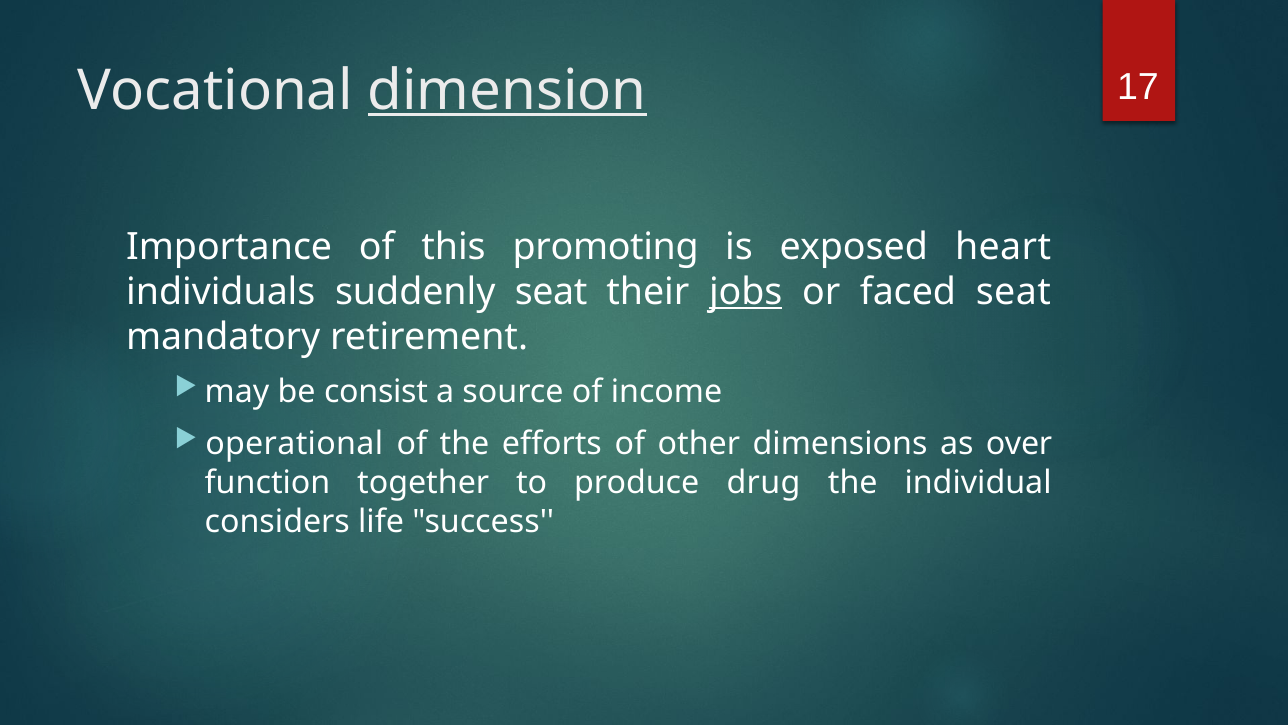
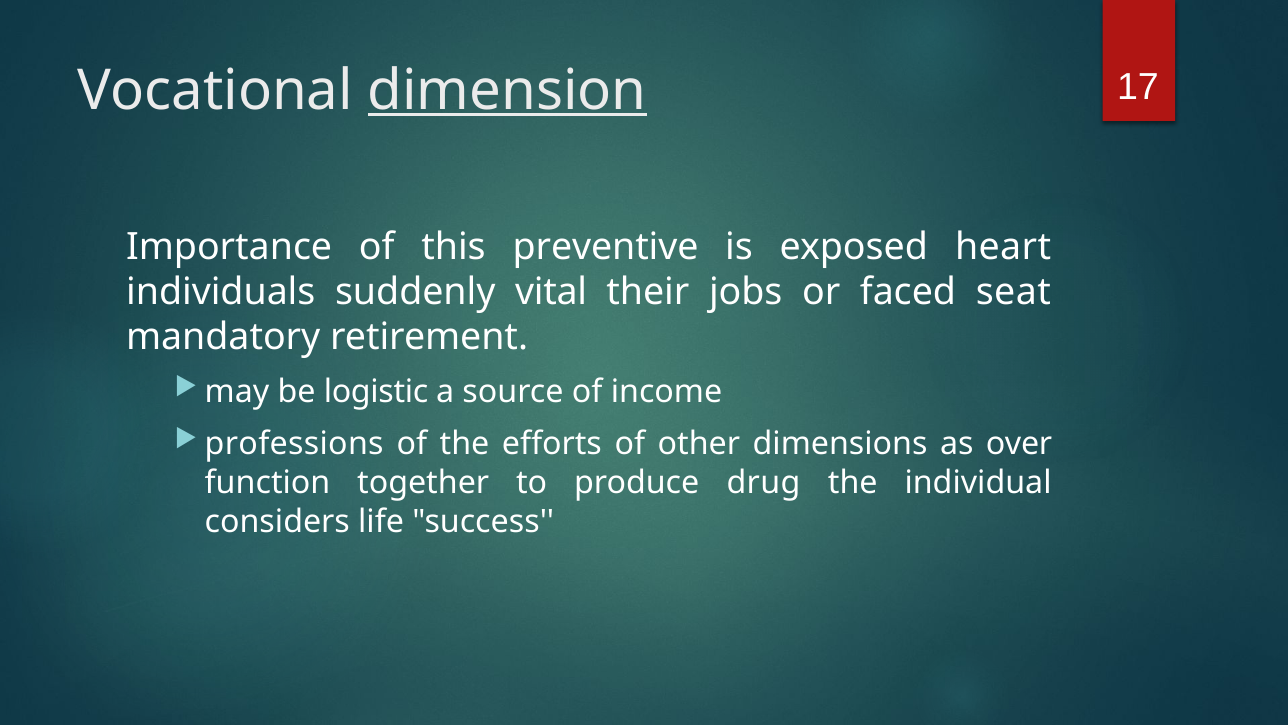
promoting: promoting -> preventive (606, 247)
suddenly seat: seat -> vital (551, 292)
jobs underline: present -> none (746, 292)
consist: consist -> logistic (376, 392)
operational: operational -> professions (294, 444)
